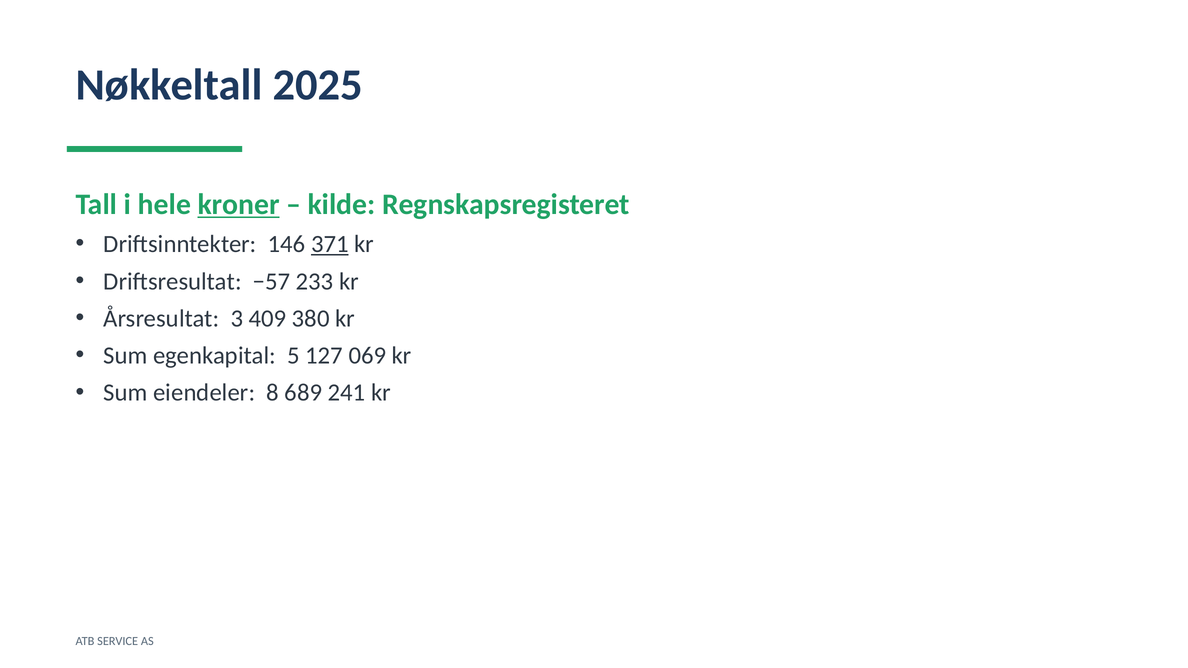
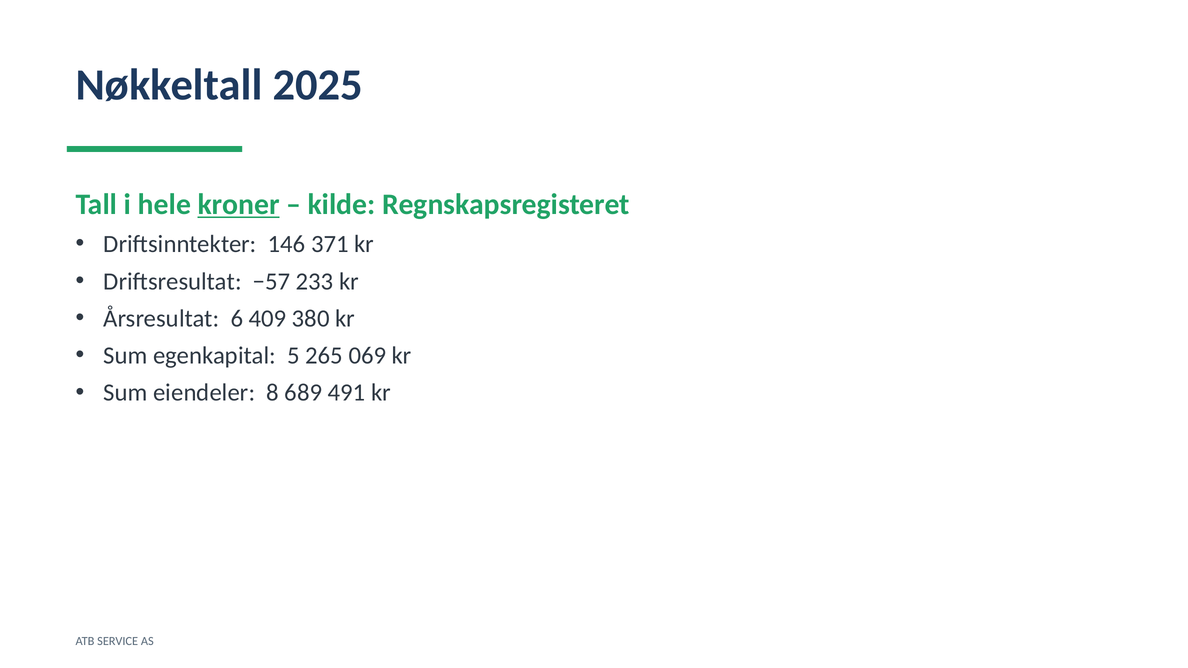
371 underline: present -> none (330, 244)
3: 3 -> 6 (237, 319)
127: 127 -> 265 (324, 356)
241: 241 -> 491 (347, 393)
